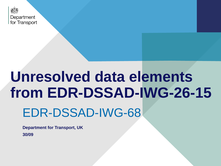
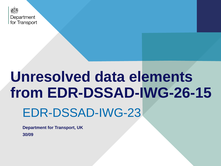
EDR-DSSAD-IWG-68: EDR-DSSAD-IWG-68 -> EDR-DSSAD-IWG-23 (82, 113)
